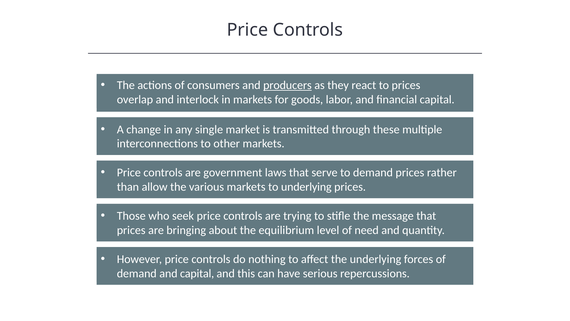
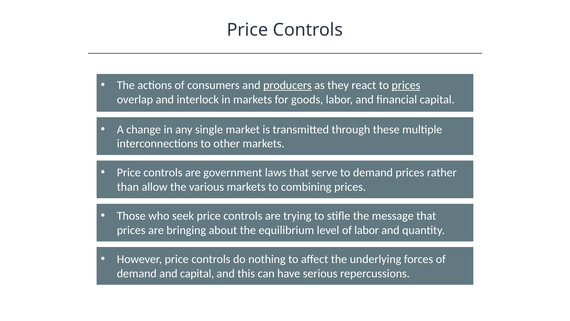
prices underline: none -> present (406, 85)
to underlying: underlying -> combining (306, 187)
of need: need -> labor (367, 230)
